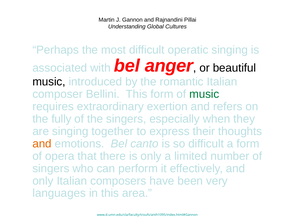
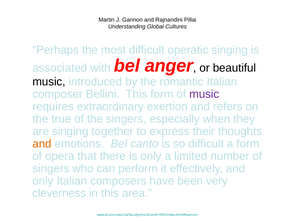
music colour: green -> purple (204, 94)
fully: fully -> true (61, 119)
languages: languages -> cleverness (59, 193)
